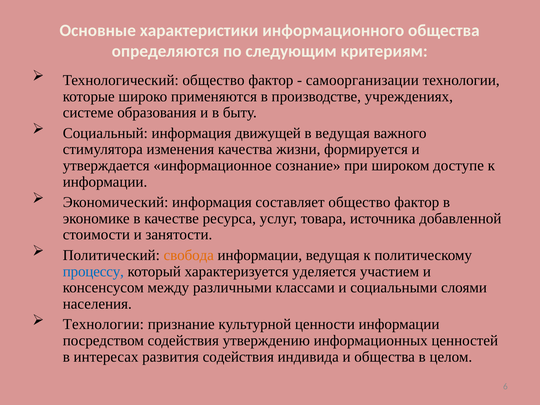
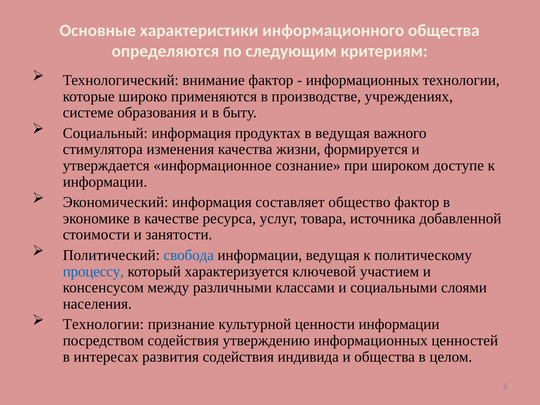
Технологический общество: общество -> внимание (214, 80)
самоорганизации: самоорганизации -> информационных (362, 80)
движущей: движущей -> продуктах (268, 133)
свобода colour: orange -> blue (189, 255)
уделяется: уделяется -> ключевой (324, 271)
